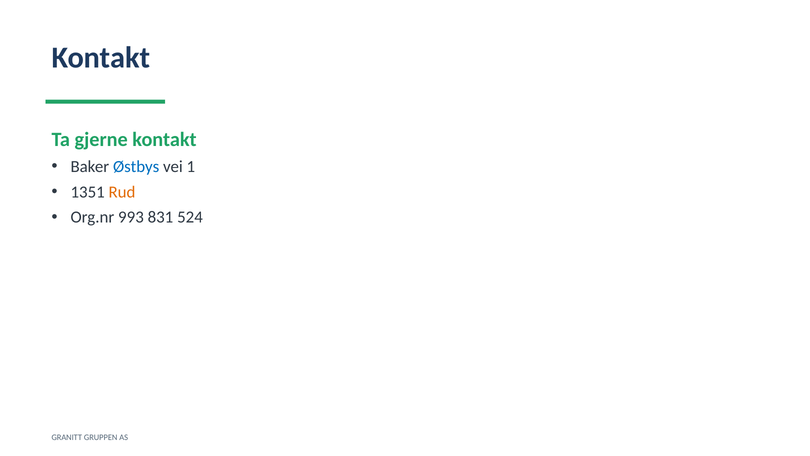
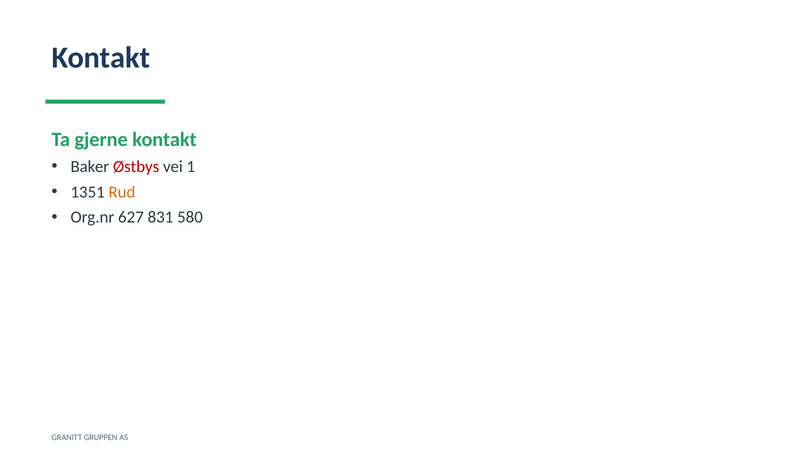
Østbys colour: blue -> red (136, 167)
993: 993 -> 627 (131, 217)
524: 524 -> 580 (190, 217)
